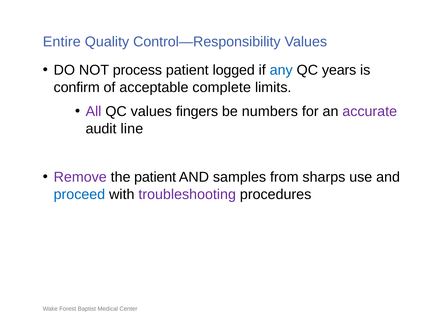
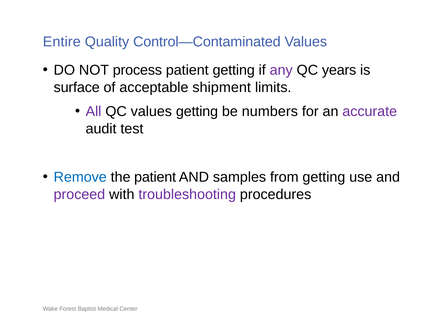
Control—Responsibility: Control—Responsibility -> Control—Contaminated (207, 42)
patient logged: logged -> getting (234, 70)
any colour: blue -> purple (281, 70)
confirm: confirm -> surface (77, 87)
complete: complete -> shipment (222, 87)
values fingers: fingers -> getting (197, 112)
line: line -> test (132, 129)
Remove colour: purple -> blue (80, 177)
from sharps: sharps -> getting (324, 177)
proceed colour: blue -> purple (79, 194)
